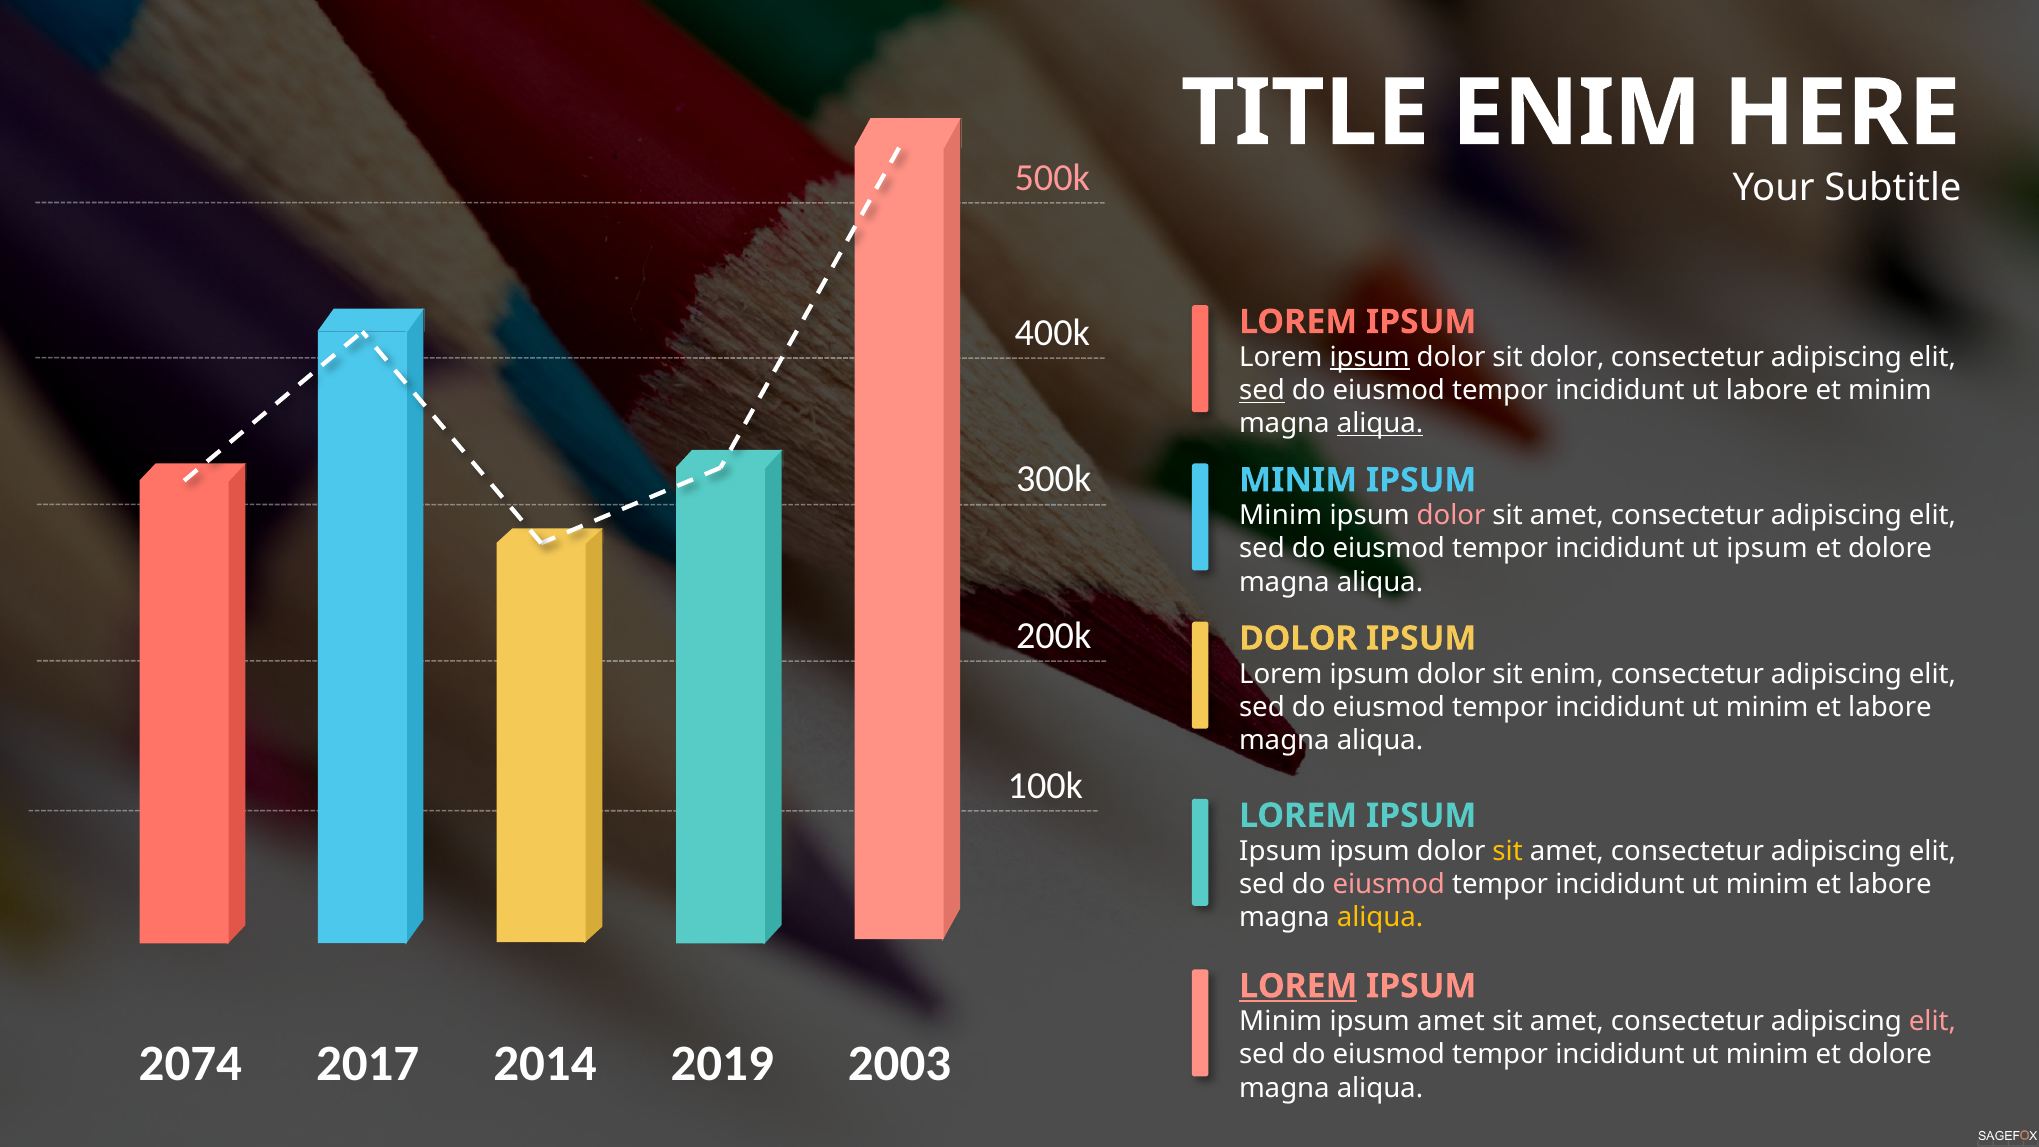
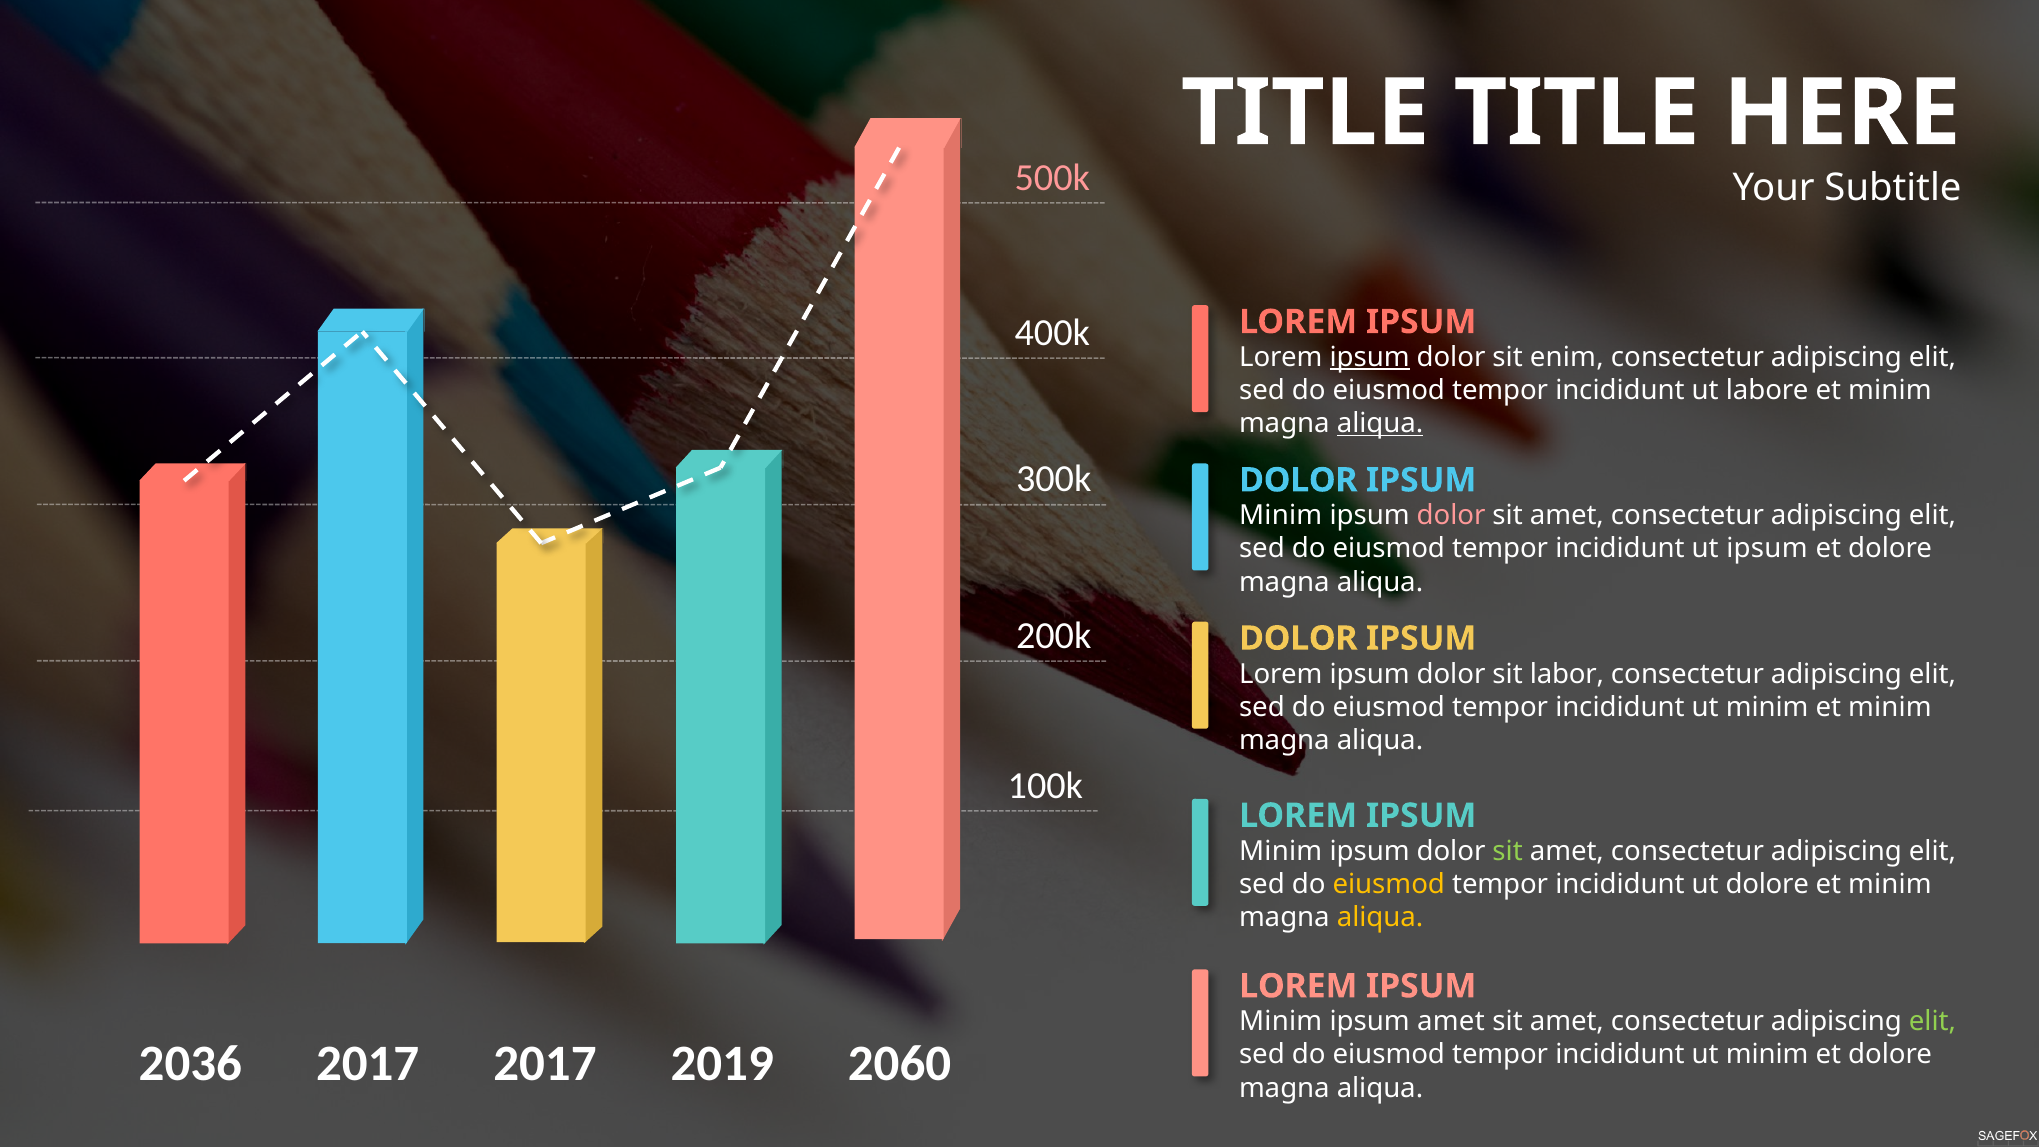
TITLE ENIM: ENIM -> TITLE (1577, 113)
sit dolor: dolor -> enim (1567, 357)
sed underline: present -> none (1262, 391)
MINIM: MINIM -> DOLOR (1298, 480)
sit enim: enim -> labor (1567, 674)
labore: labore -> minim (1890, 707)
Ipsum: Ipsum -> Minim (1281, 851)
sit colour: yellow -> light green (1508, 851)
eiusmod colour: pink -> yellow (1389, 884)
minim: minim -> dolore (1767, 884)
labore: labore -> minim (1890, 884)
LOREM underline: present -> none (1298, 986)
elit colour: pink -> light green (1932, 1022)
2074: 2074 -> 2036 (190, 1064)
2017 2014: 2014 -> 2017 (545, 1064)
2003: 2003 -> 2060 (900, 1064)
